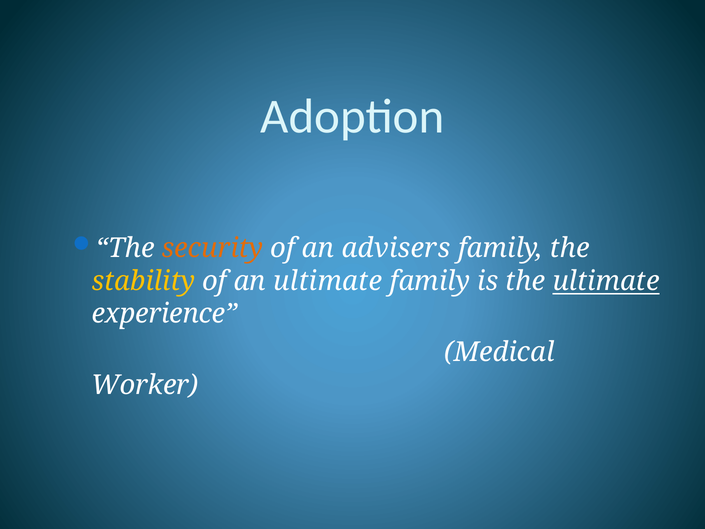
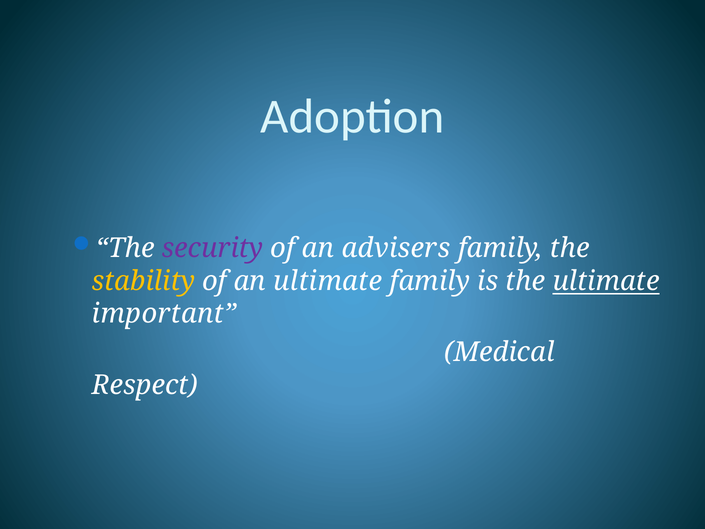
security colour: orange -> purple (213, 248)
experience: experience -> important (164, 314)
Worker: Worker -> Respect (145, 385)
